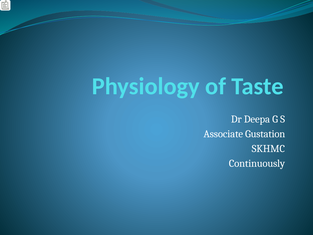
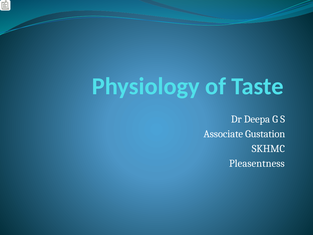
Continuously: Continuously -> Pleasentness (257, 163)
